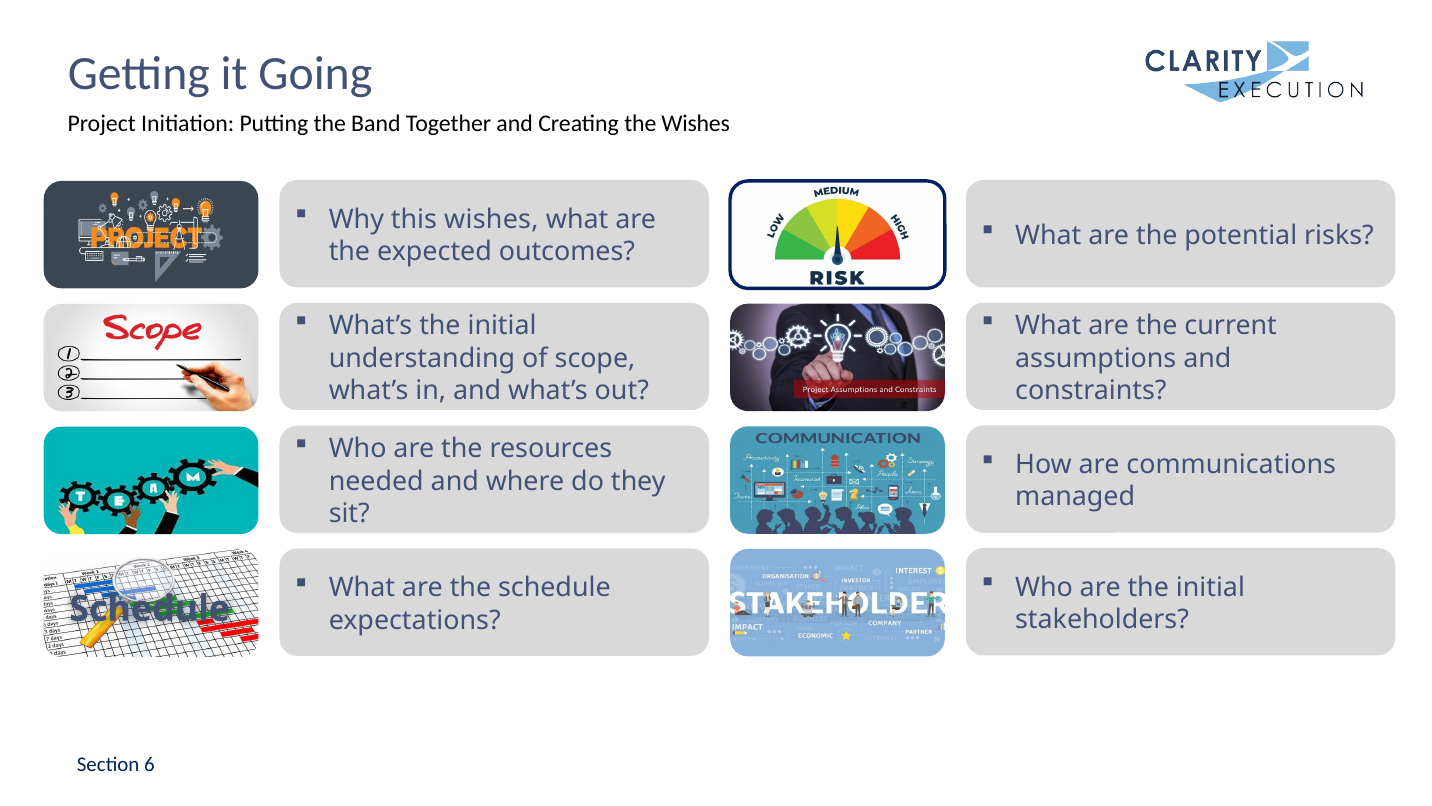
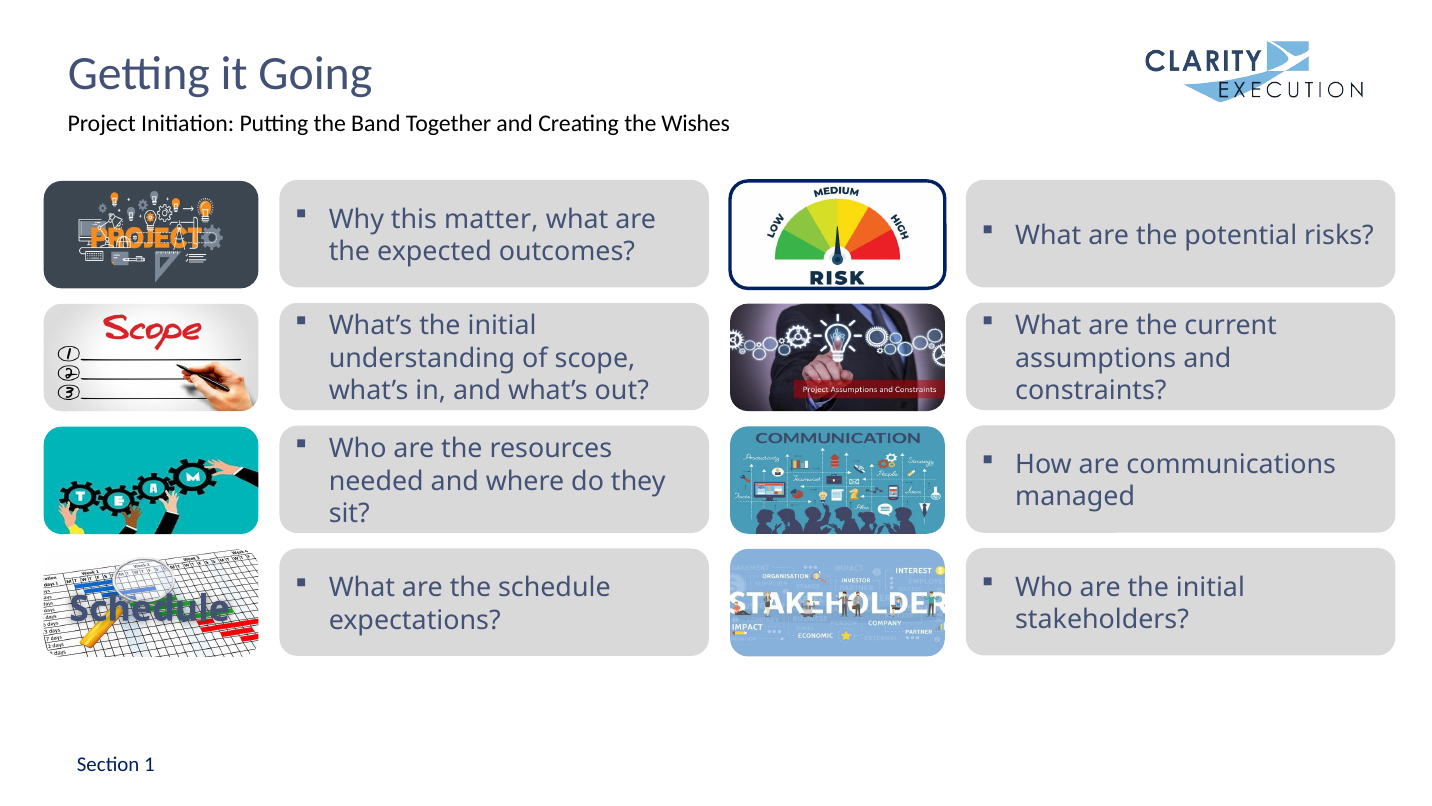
this wishes: wishes -> matter (491, 219)
6: 6 -> 1 (150, 764)
